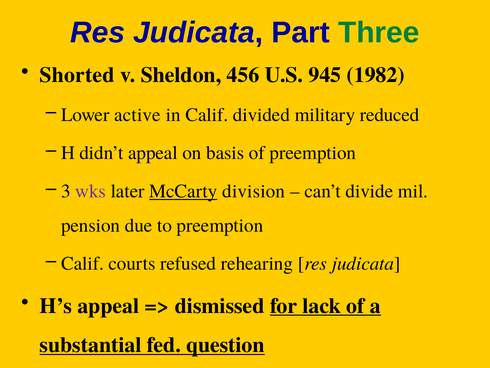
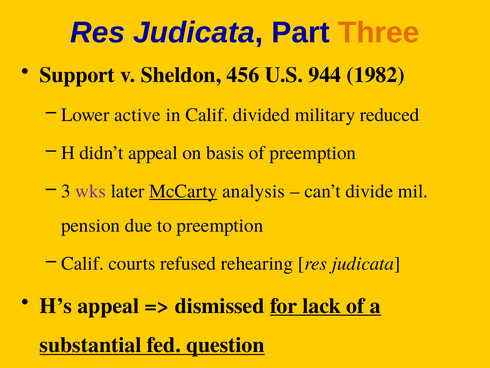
Three colour: green -> orange (379, 33)
Shorted: Shorted -> Support (77, 75)
945: 945 -> 944 (325, 75)
division: division -> analysis (254, 191)
